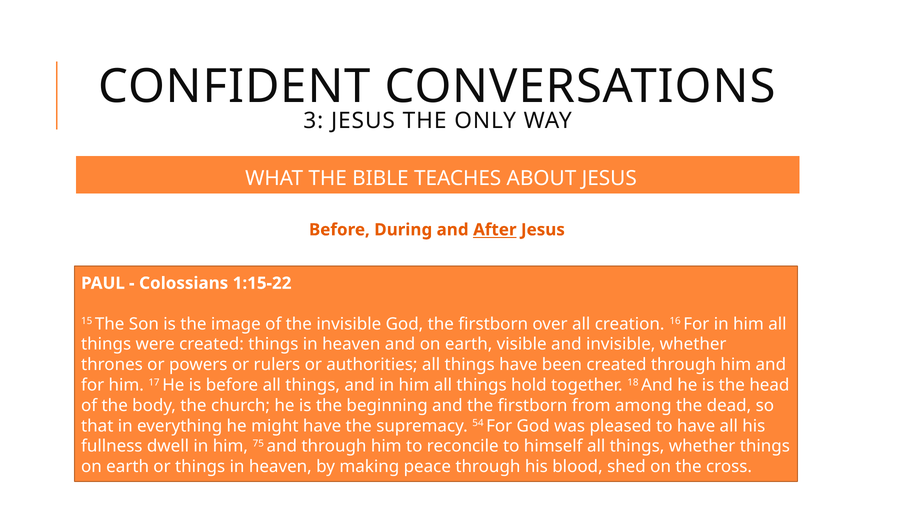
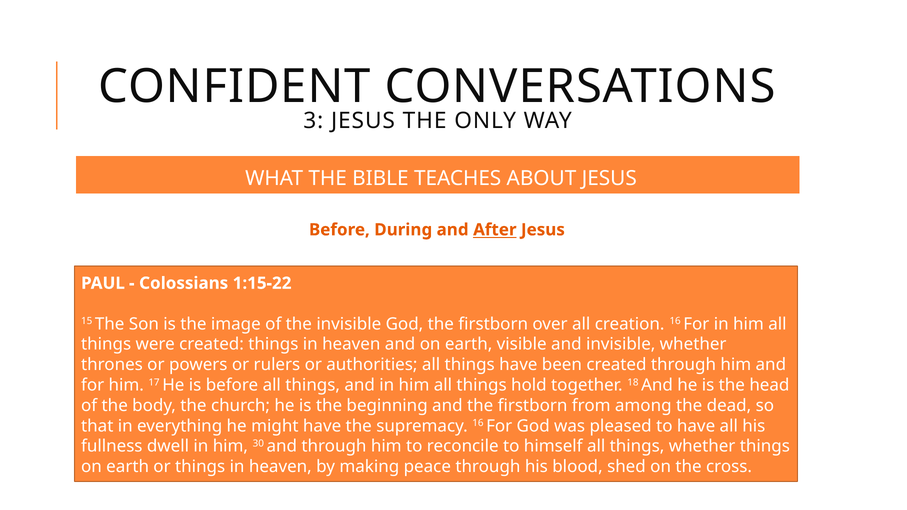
supremacy 54: 54 -> 16 (478, 423)
75: 75 -> 30 (258, 444)
